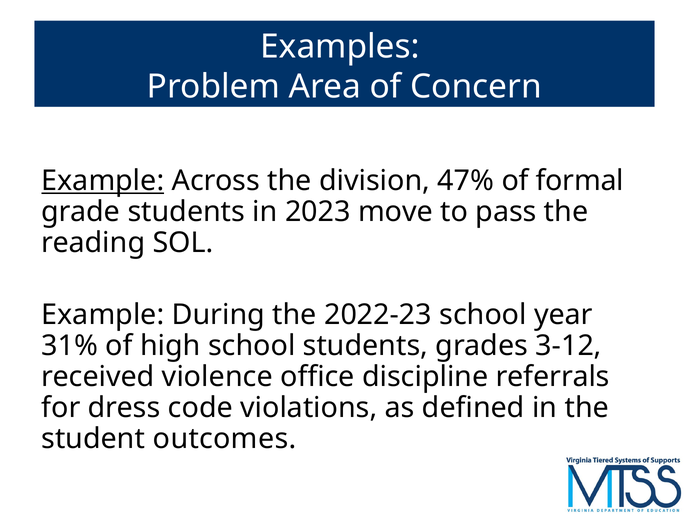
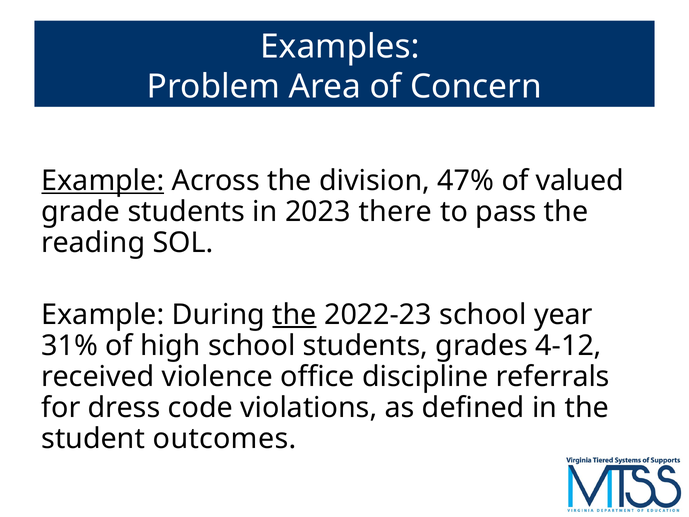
formal: formal -> valued (580, 181)
move: move -> there (395, 212)
the underline: none -> present (295, 314)
3-12: 3-12 -> 4-12 (569, 345)
